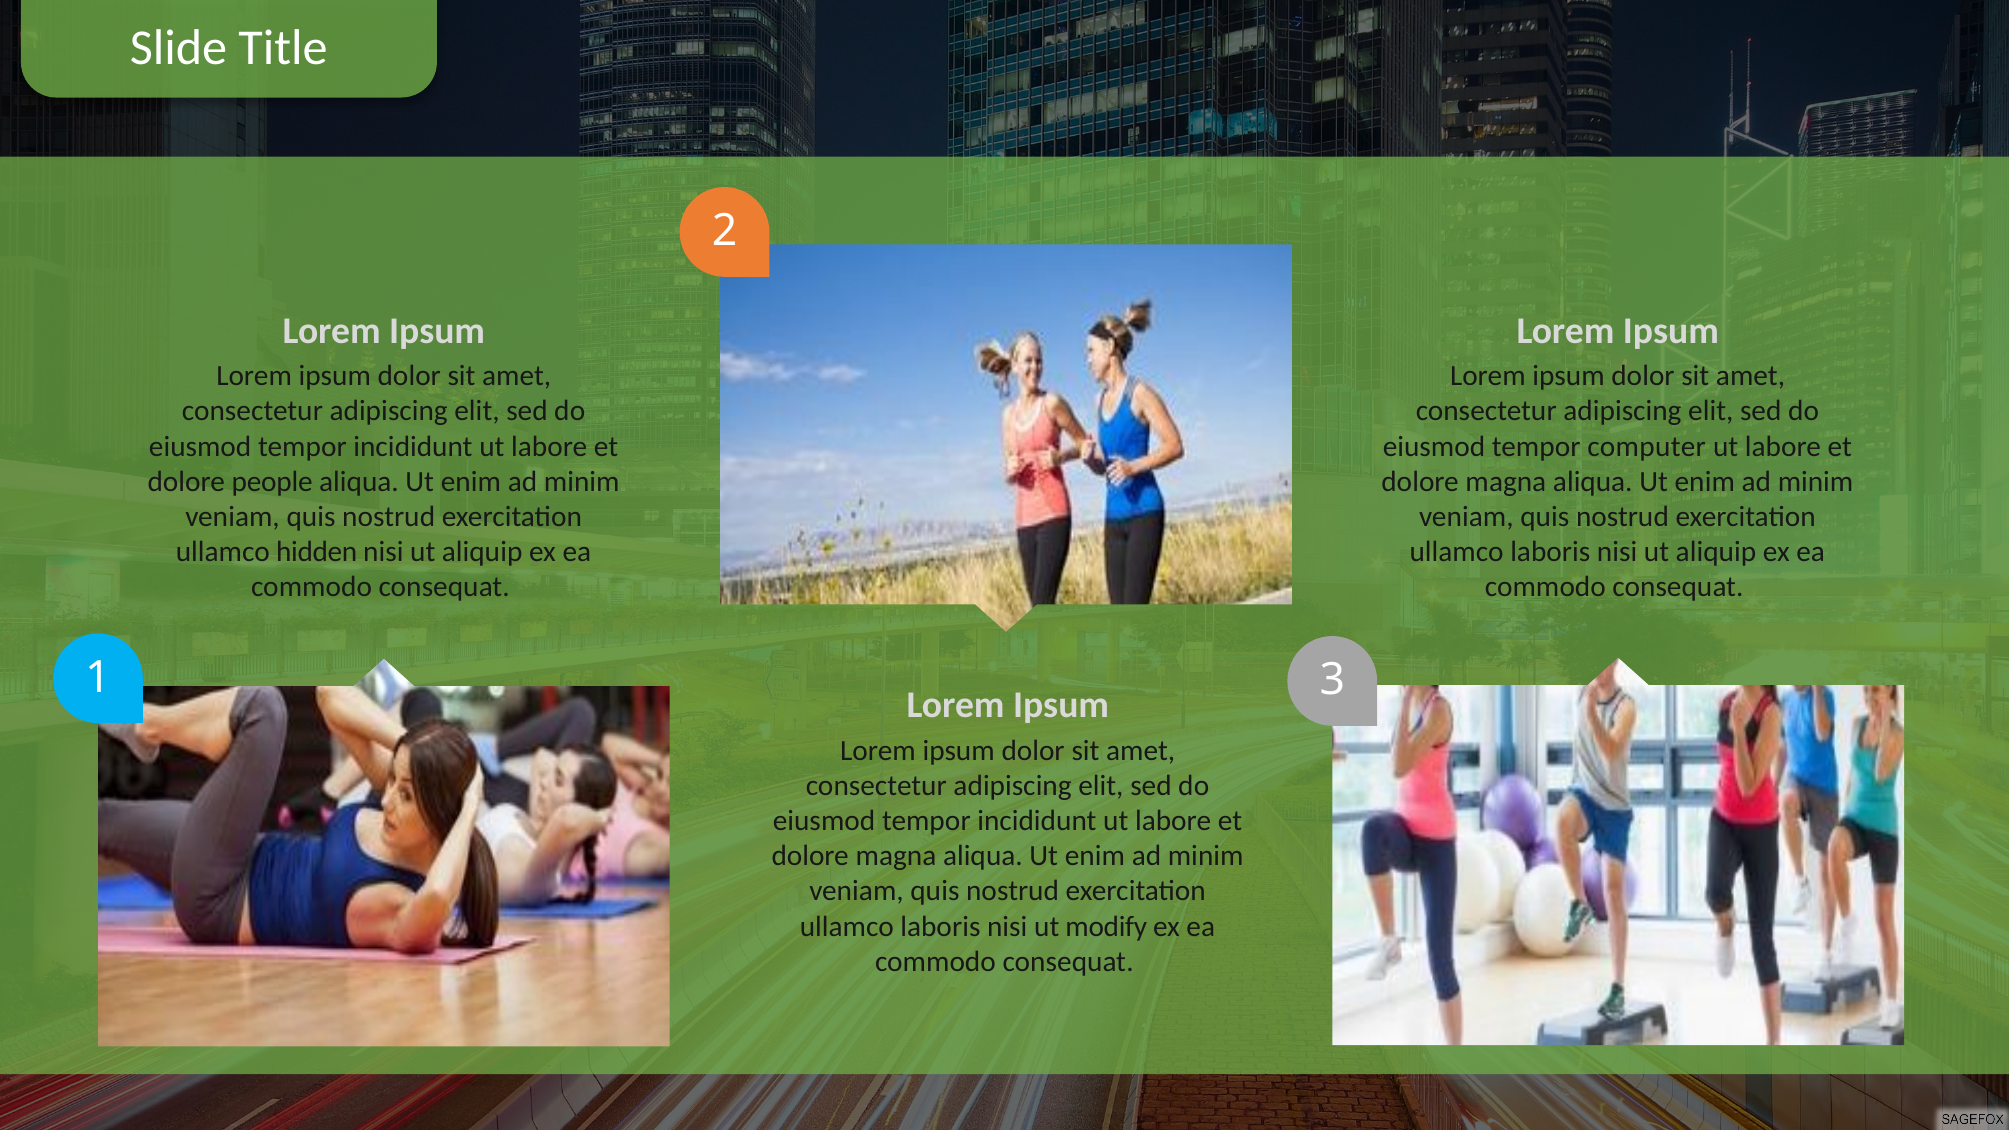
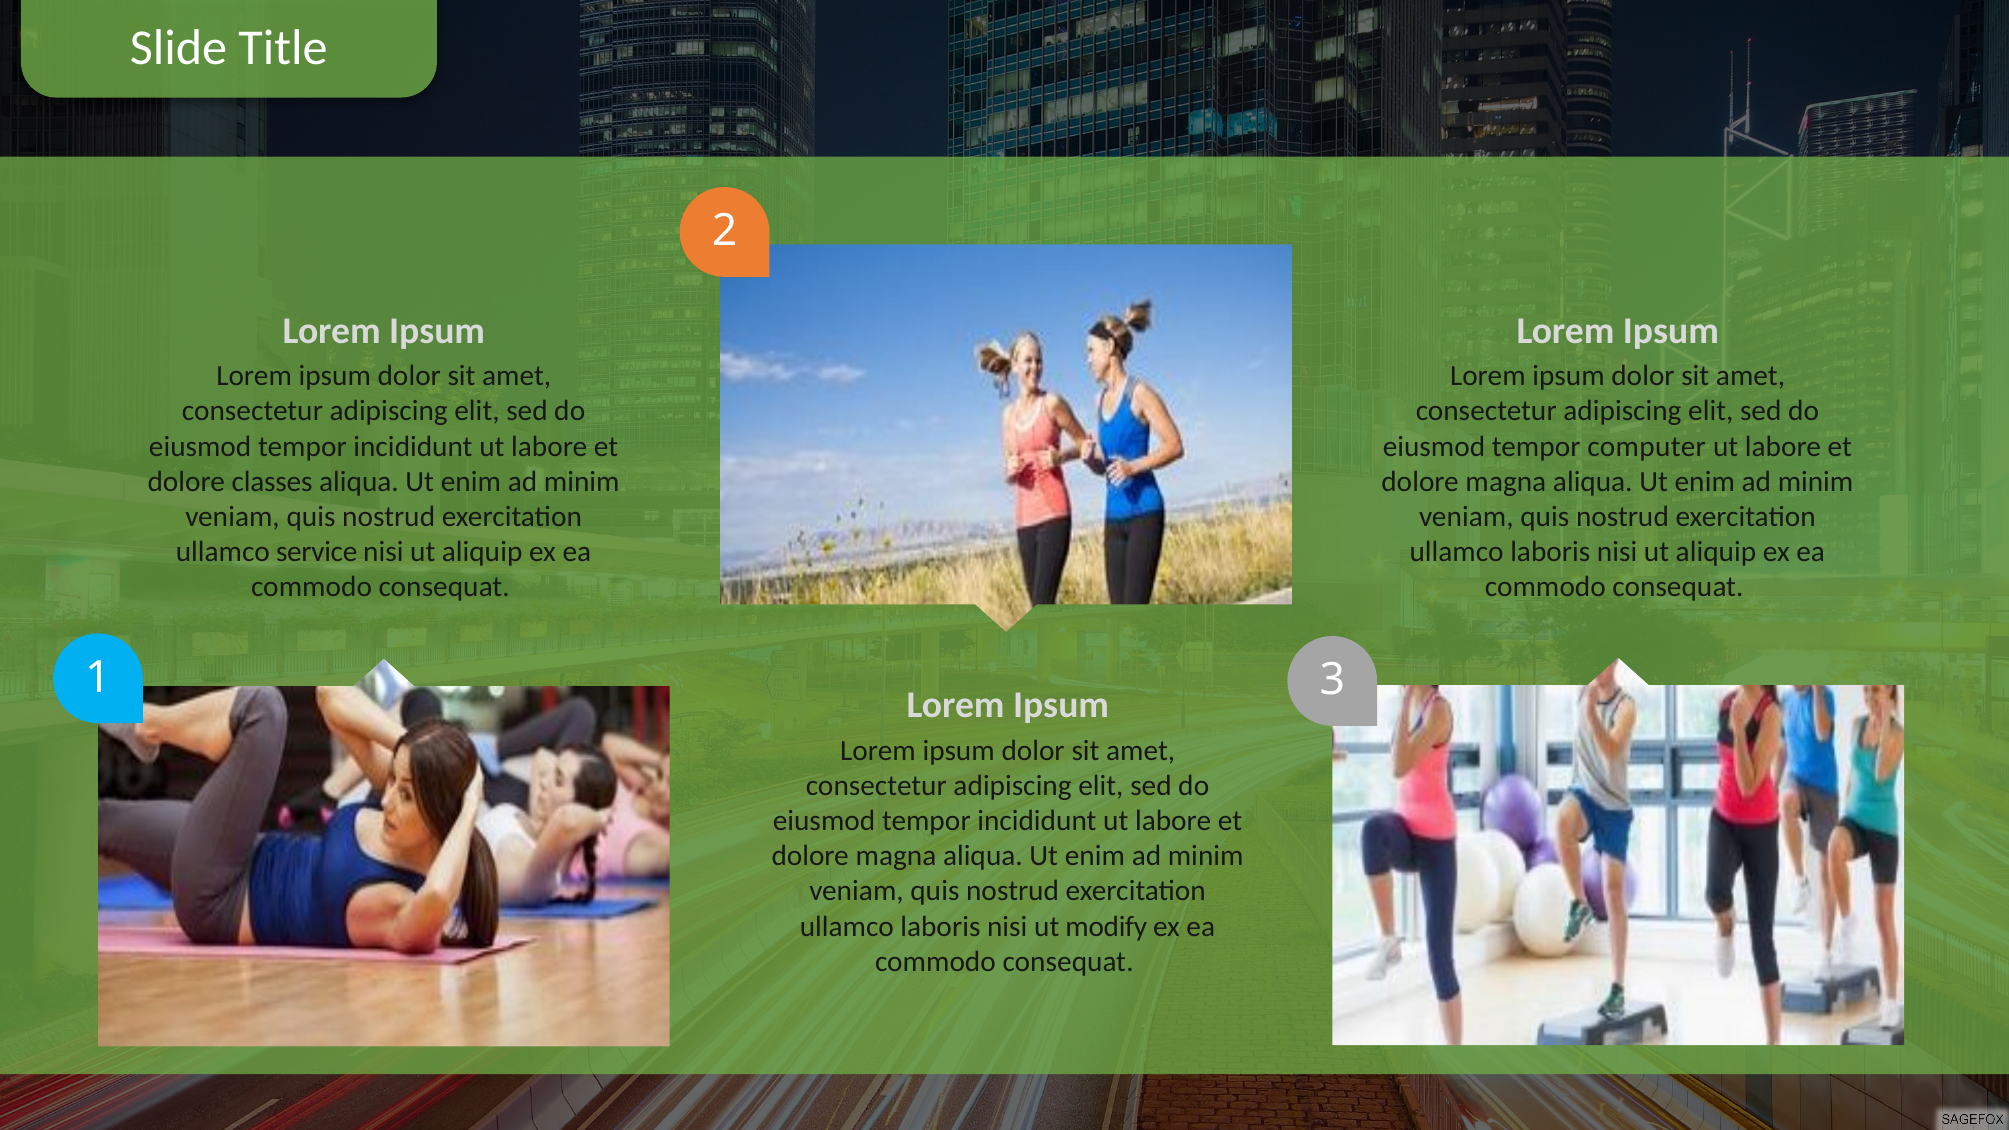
people: people -> classes (272, 482)
hidden: hidden -> service (317, 552)
